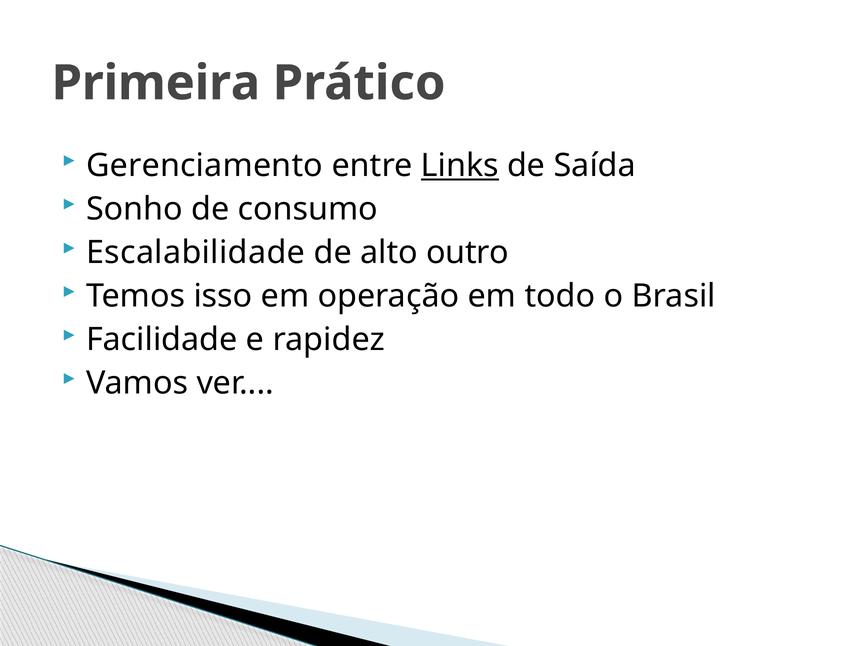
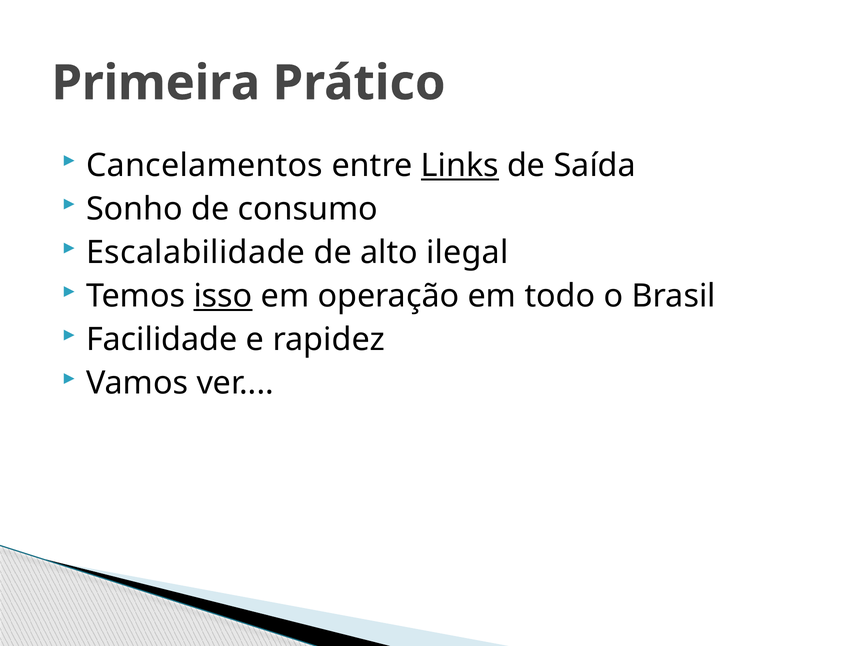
Gerenciamento: Gerenciamento -> Cancelamentos (205, 166)
outro: outro -> ilegal (467, 253)
isso underline: none -> present (223, 296)
